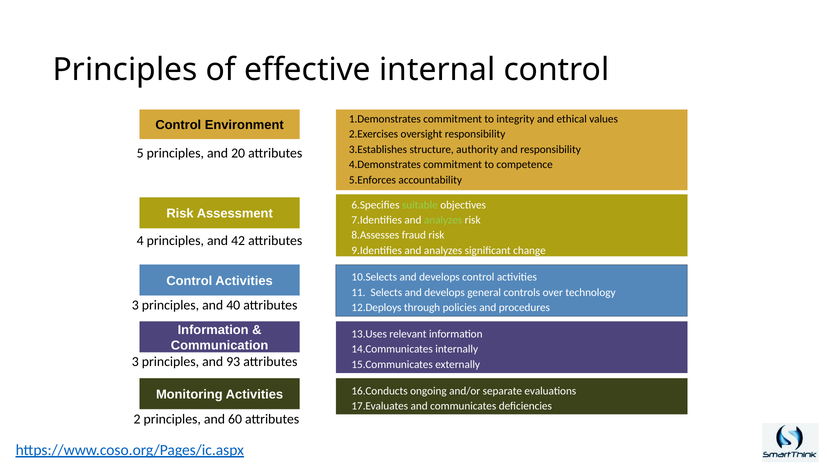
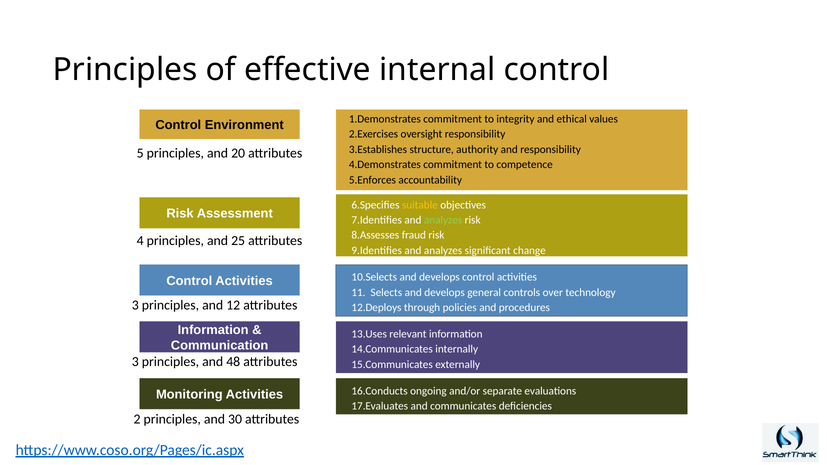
suitable colour: light green -> yellow (420, 205)
42: 42 -> 25 (238, 241)
40: 40 -> 12 (233, 305)
93: 93 -> 48 (233, 362)
60: 60 -> 30 (235, 419)
